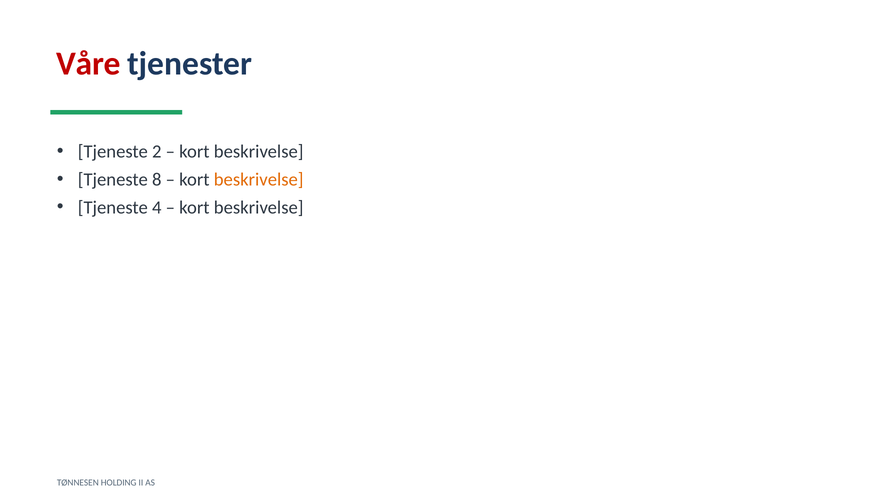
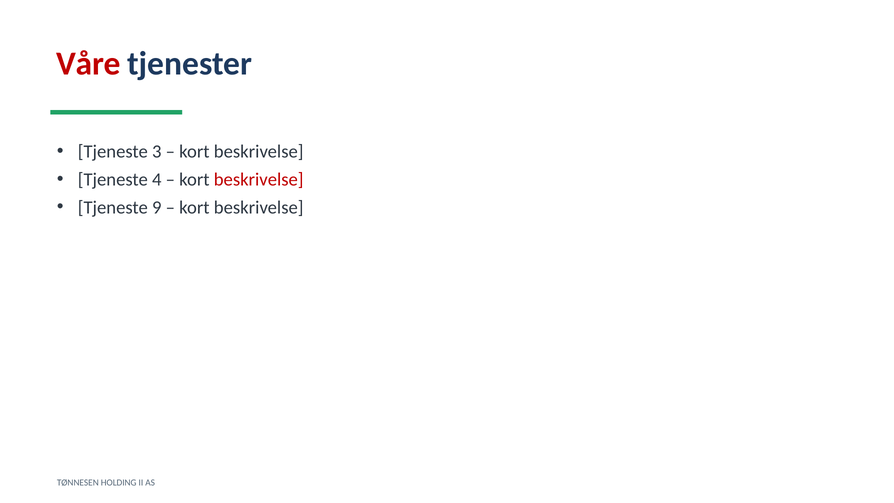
2: 2 -> 3 (157, 151)
8: 8 -> 4 (157, 179)
beskrivelse colour: orange -> red (259, 179)
4: 4 -> 9 (157, 207)
